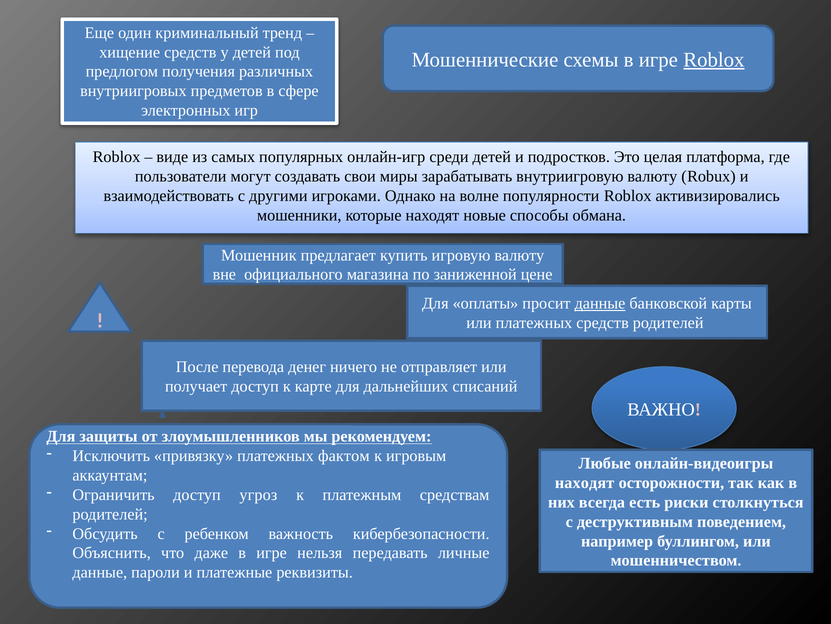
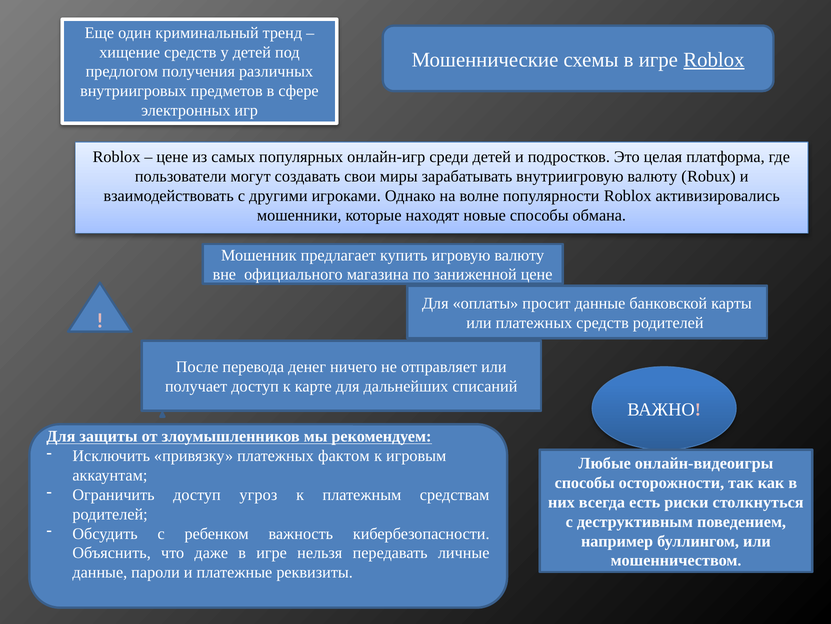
виде: виде -> цене (172, 157)
данные underline: present -> none (600, 303)
находят: находят -> способы (585, 482)
